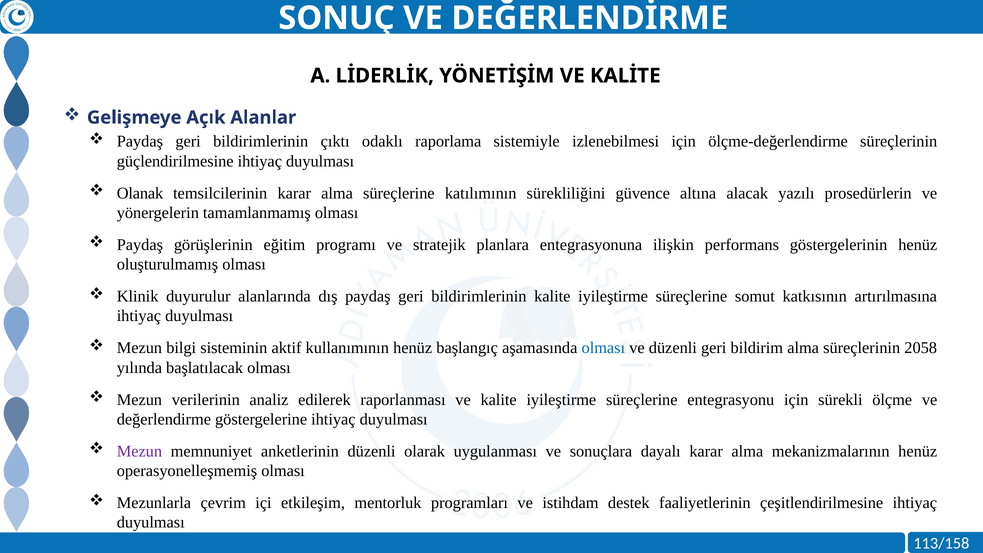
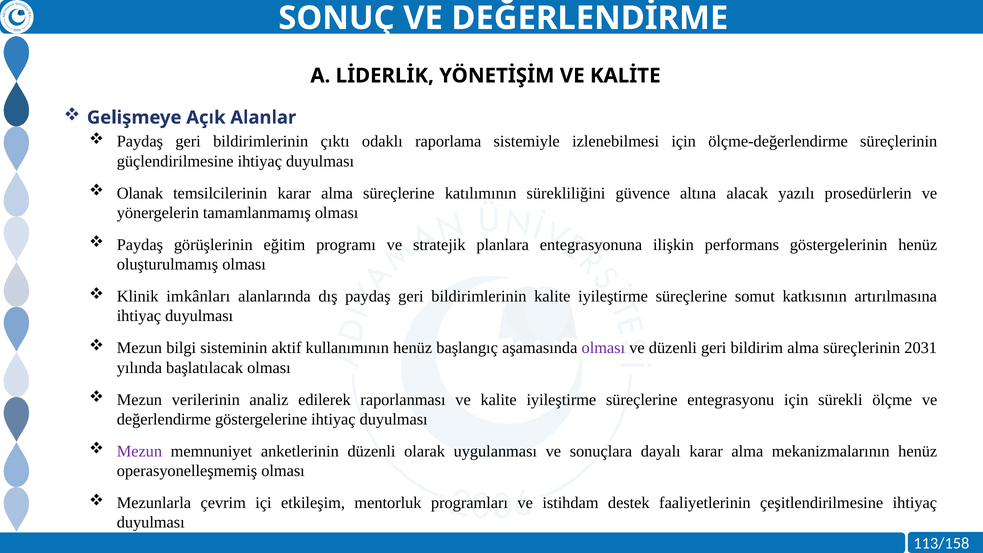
duyurulur: duyurulur -> imkânları (198, 296)
olması colour: blue -> purple (603, 348)
2058: 2058 -> 2031 (921, 348)
